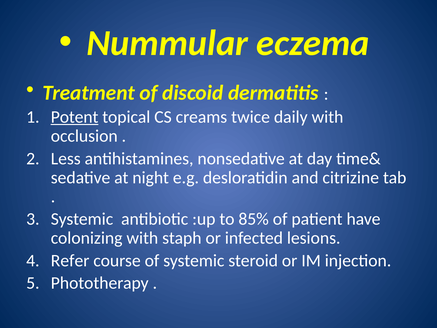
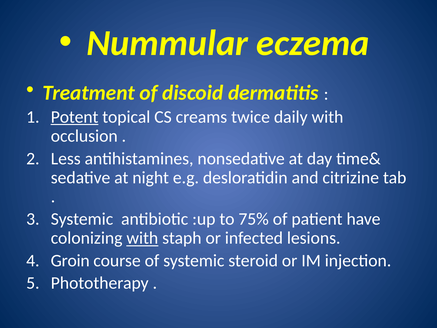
85%: 85% -> 75% (254, 219)
with underline: none -> present (142, 238)
Refer: Refer -> Groin (70, 260)
